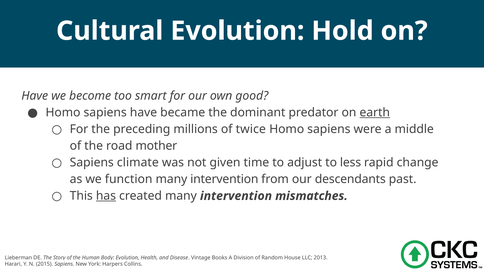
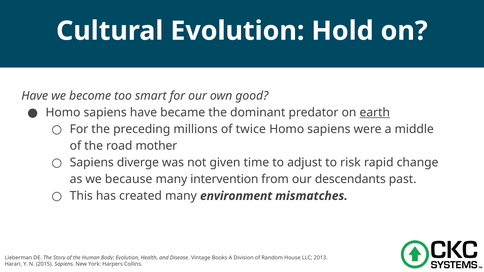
climate: climate -> diverge (138, 163)
less: less -> risk (350, 163)
function: function -> because (129, 179)
has underline: present -> none (106, 196)
created many intervention: intervention -> environment (236, 196)
